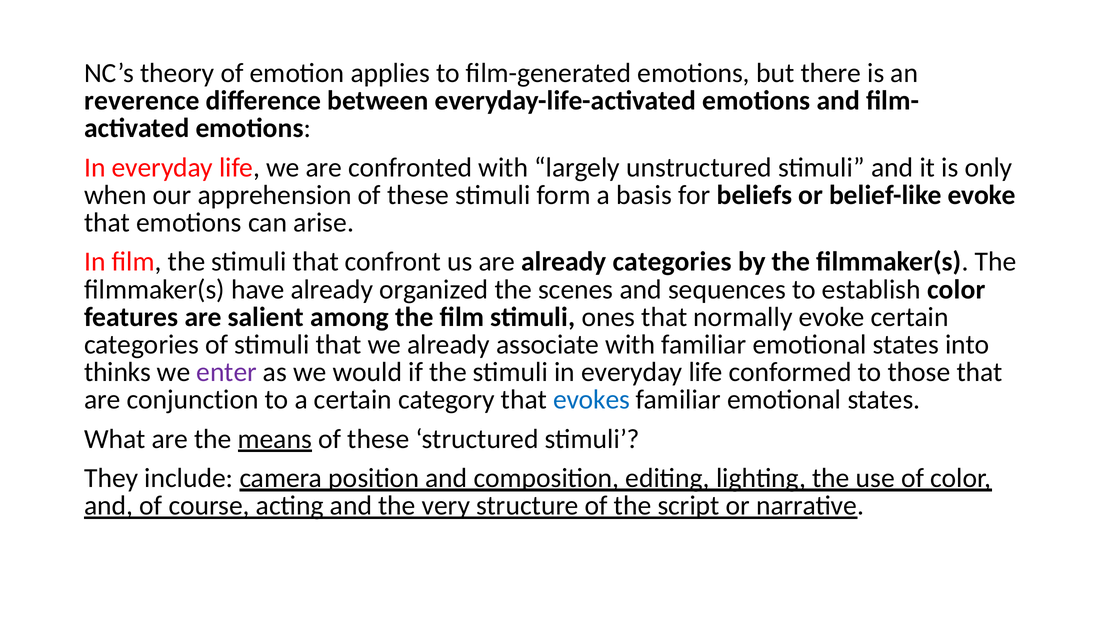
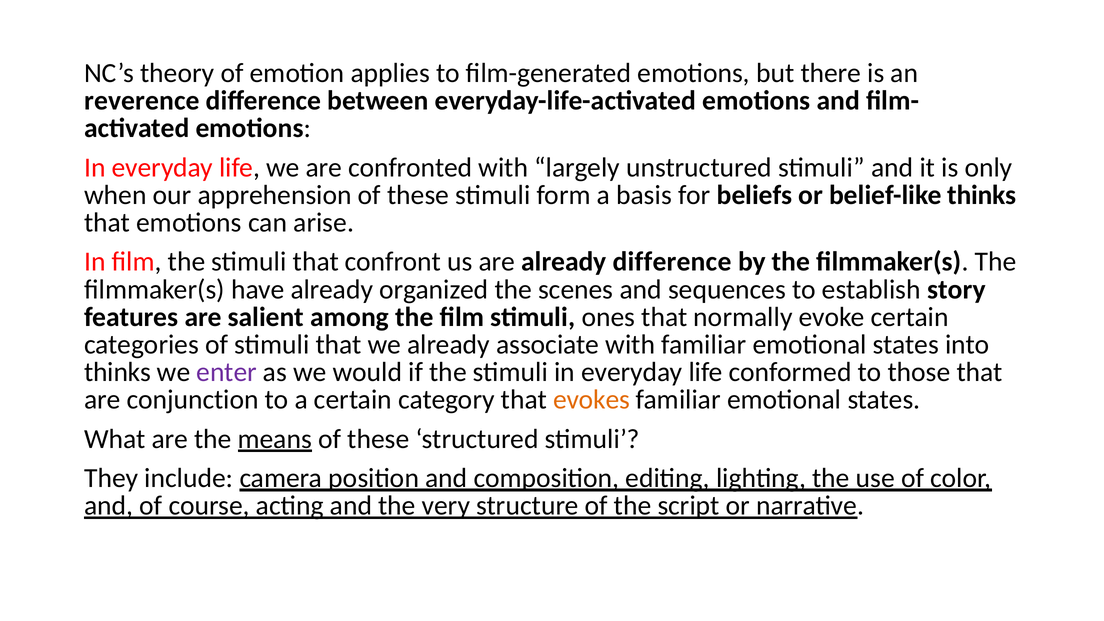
belief-like evoke: evoke -> thinks (982, 195)
already categories: categories -> difference (672, 262)
establish color: color -> story (956, 289)
evokes colour: blue -> orange (591, 400)
